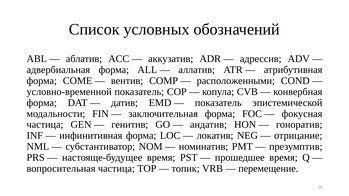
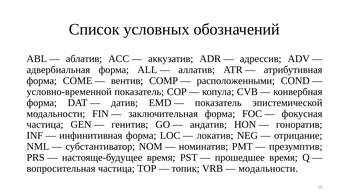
перемещение: перемещение -> модальности (268, 169)
